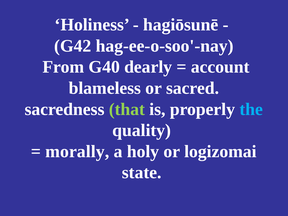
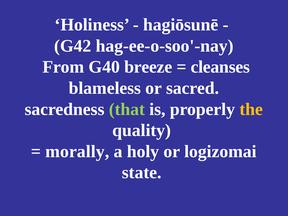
dearly: dearly -> breeze (148, 67)
account: account -> cleanses (220, 67)
the colour: light blue -> yellow (251, 109)
